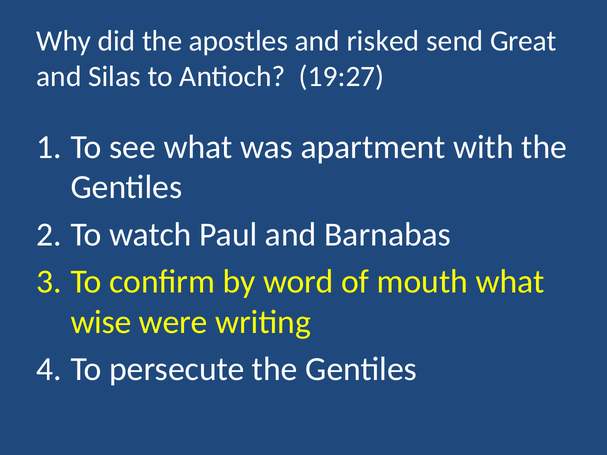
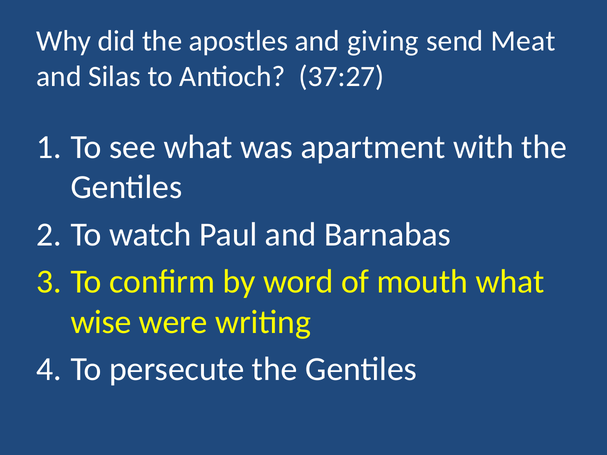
risked: risked -> giving (383, 41)
Great: Great -> Meat (523, 41)
19:27: 19:27 -> 37:27 (342, 76)
